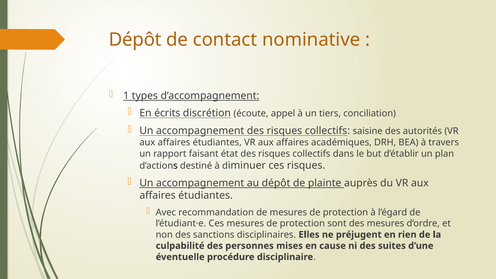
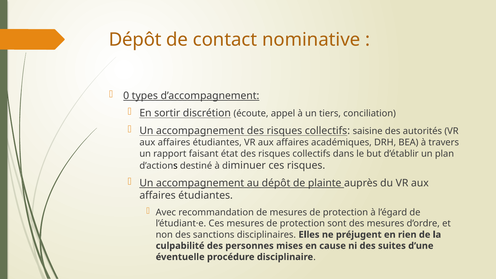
1: 1 -> 0 (126, 96)
écrits: écrits -> sortir (167, 113)
